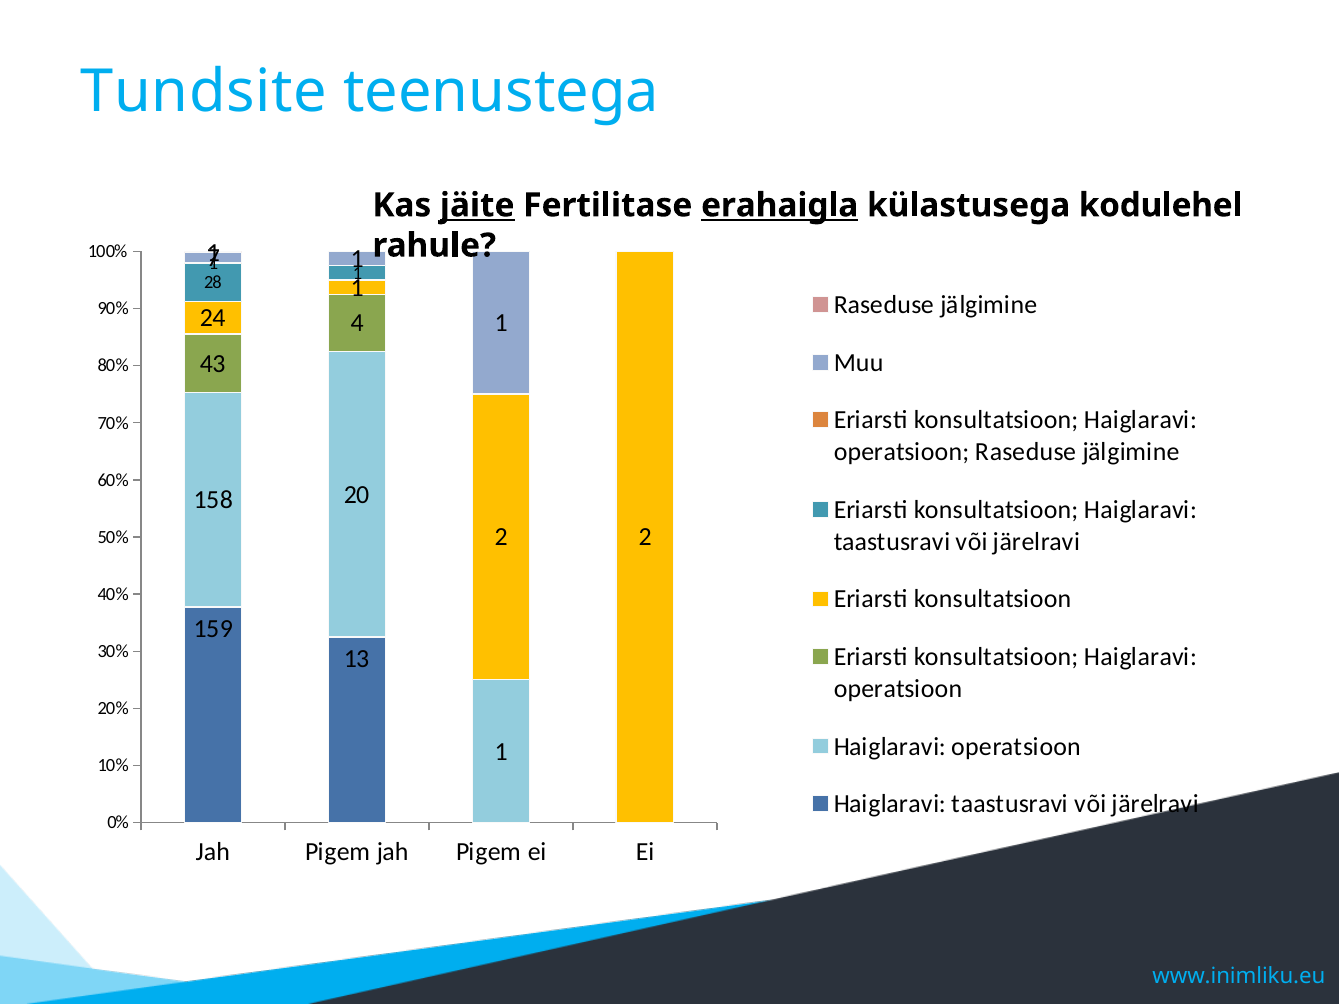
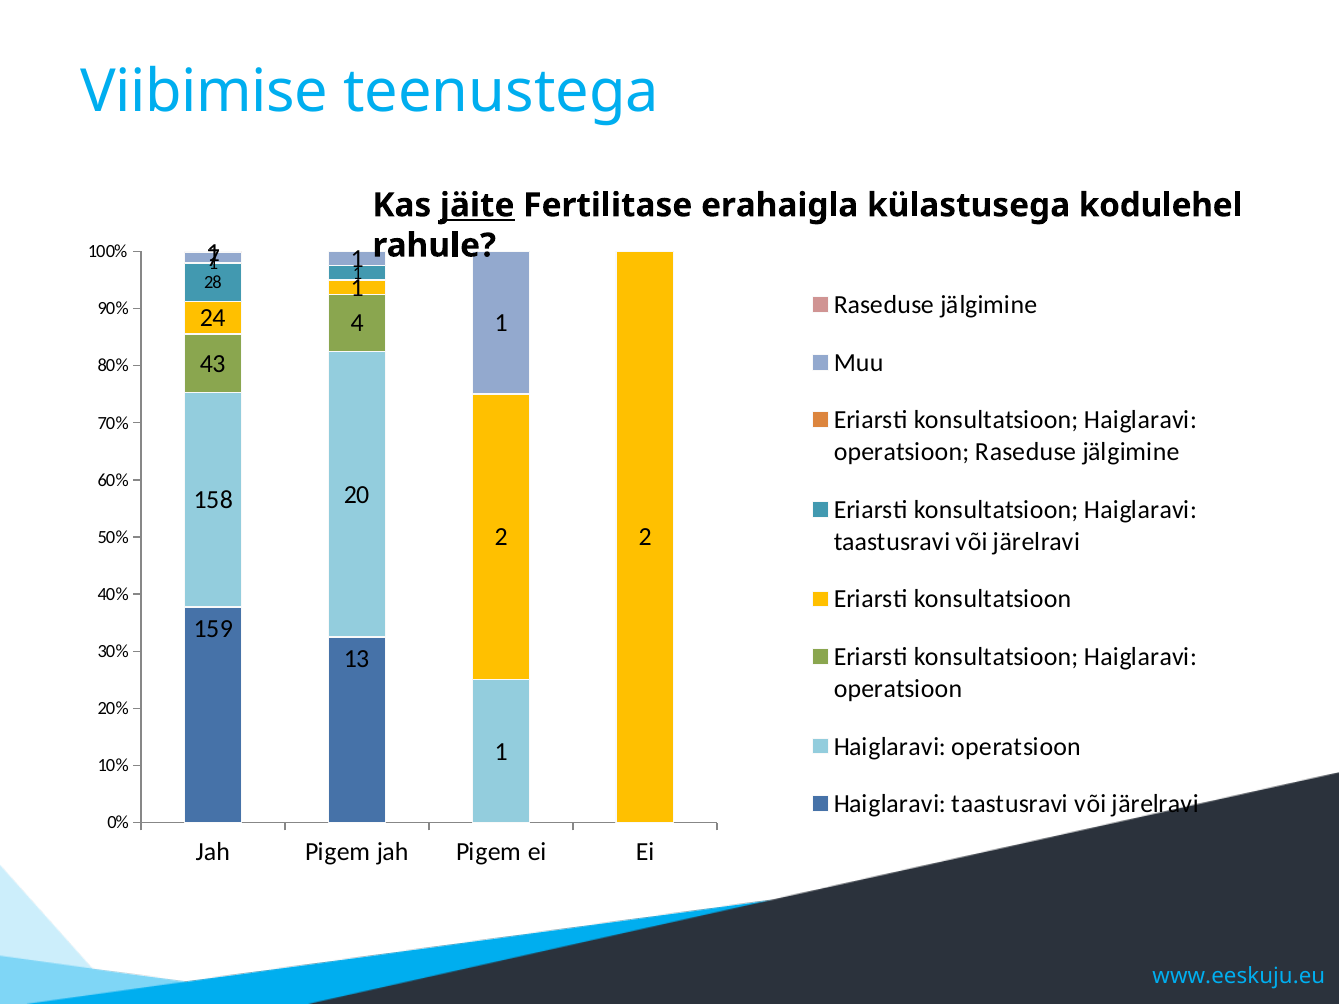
Tundsite: Tundsite -> Viibimise (204, 92)
erahaigla underline: present -> none (780, 205)
www.inimliku.eu: www.inimliku.eu -> www.eeskuju.eu (1239, 977)
